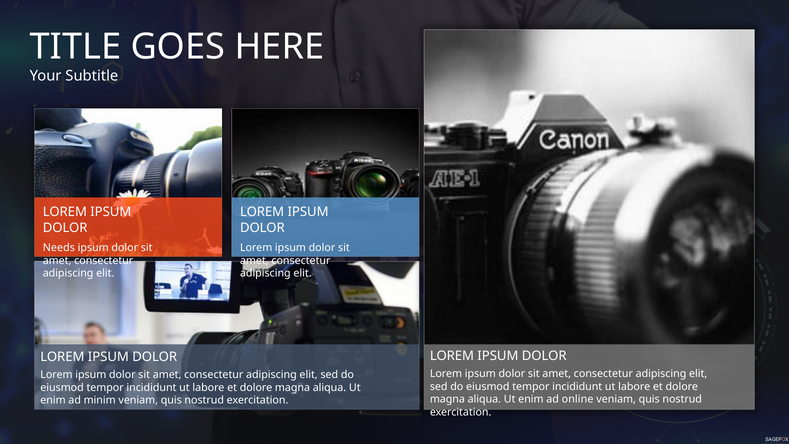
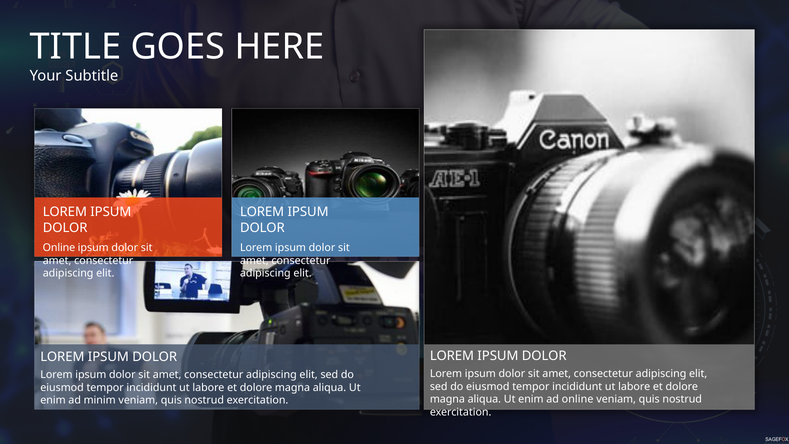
Needs: Needs -> Online (59, 248)
